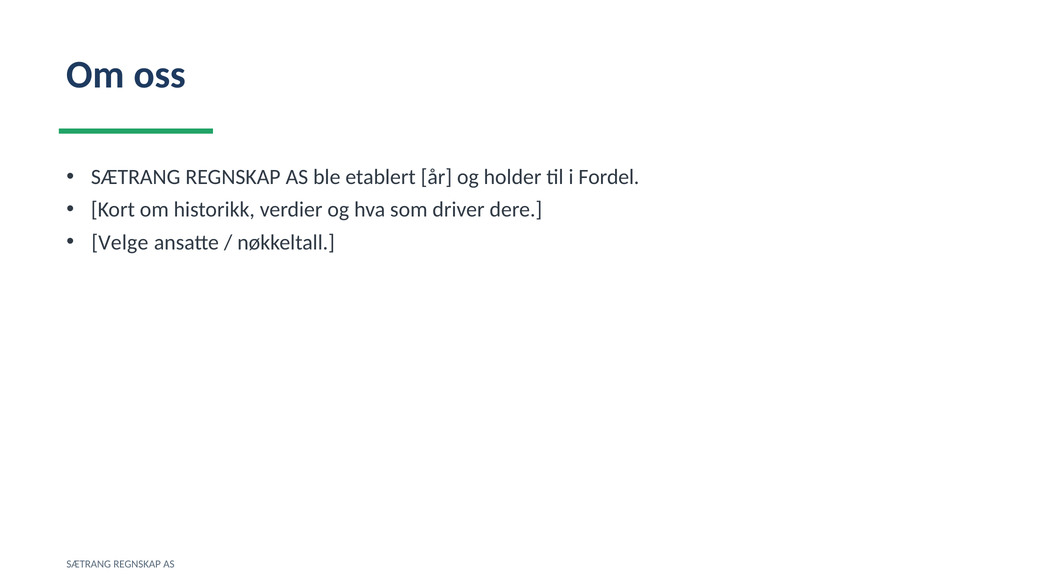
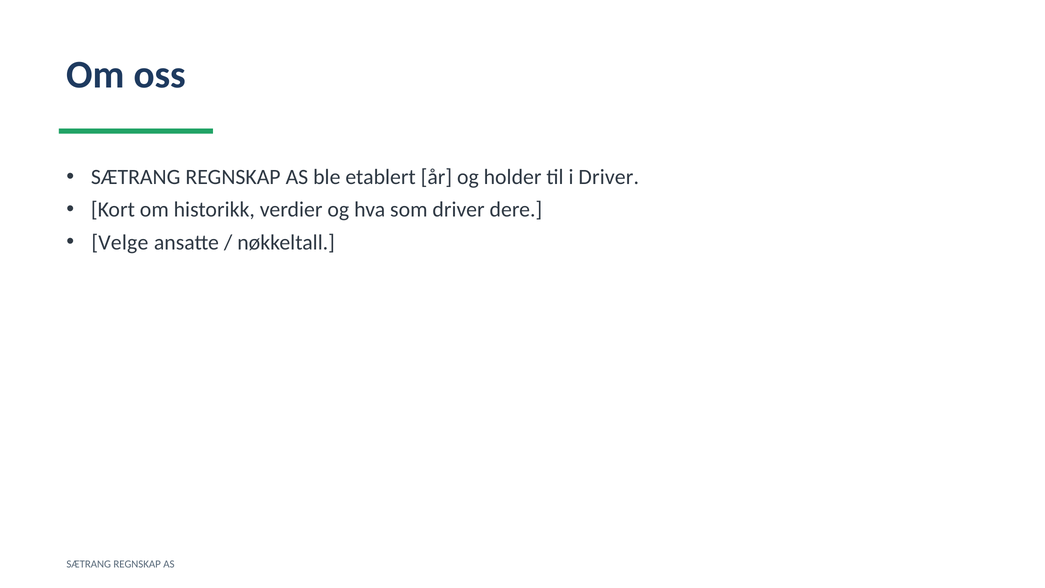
i Fordel: Fordel -> Driver (609, 177)
